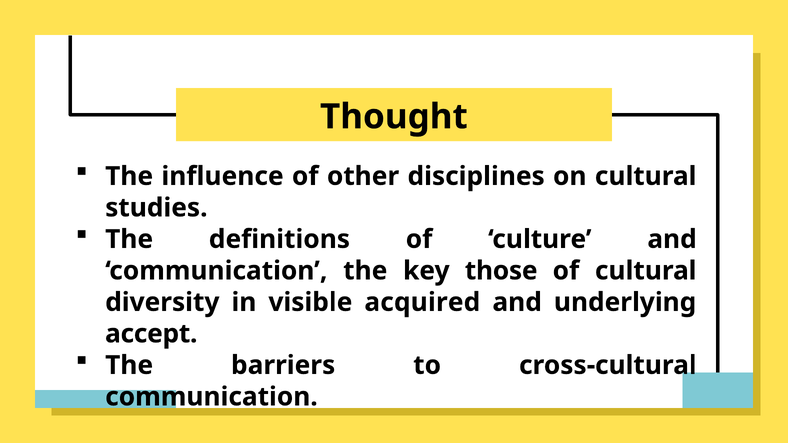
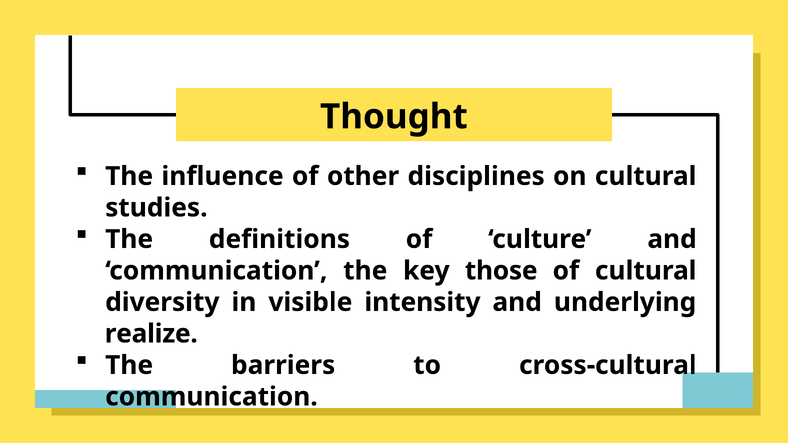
acquired: acquired -> intensity (422, 302)
accept: accept -> realize (151, 334)
